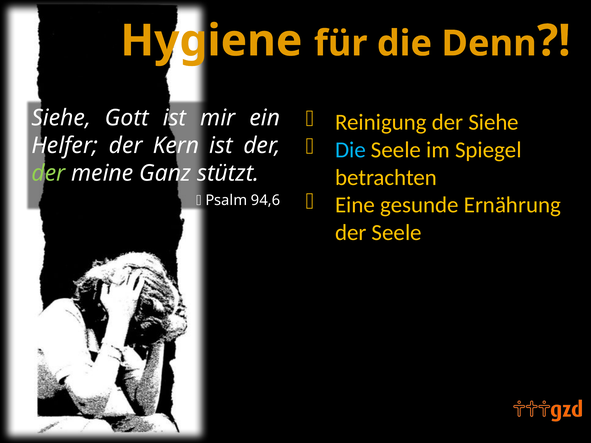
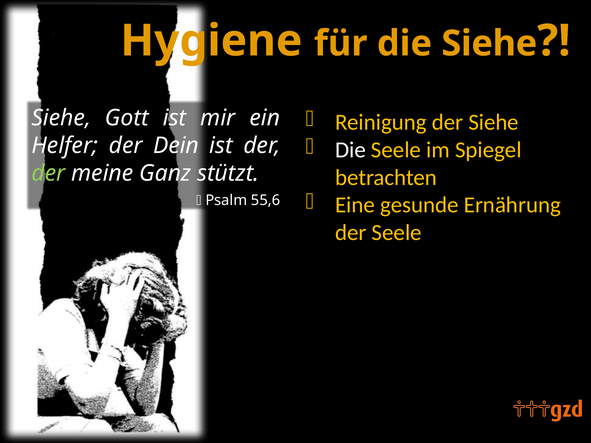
die Denn: Denn -> Siehe (489, 44)
Die colour: light blue -> white (350, 150)
Kern: Kern -> Dein (176, 146)
94,6: 94,6 -> 55,6 (266, 200)
